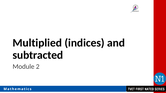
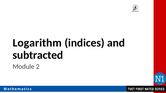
Multiplied: Multiplied -> Logarithm (37, 43)
